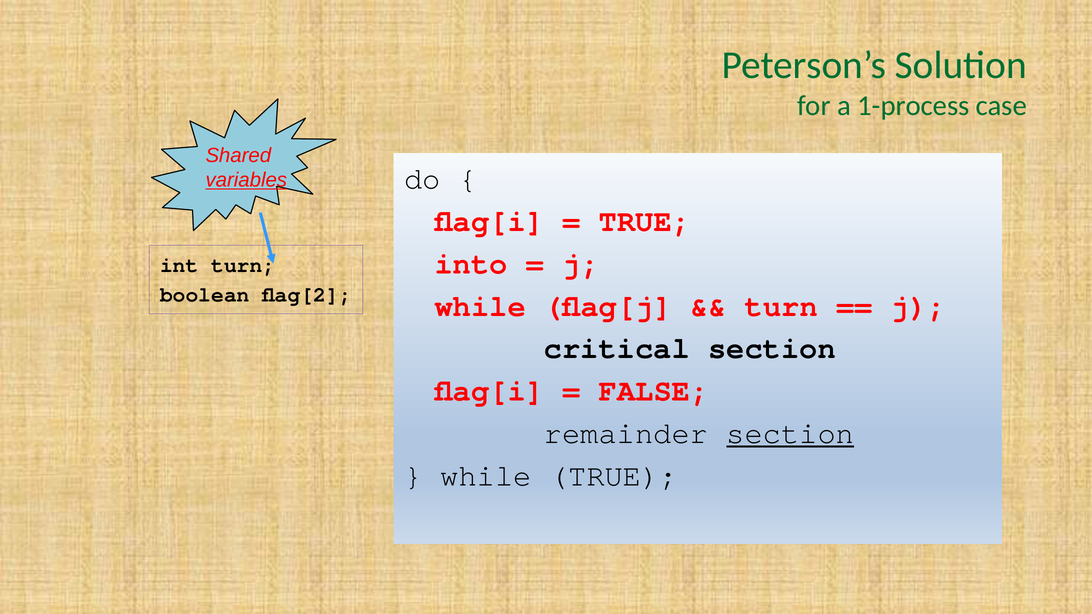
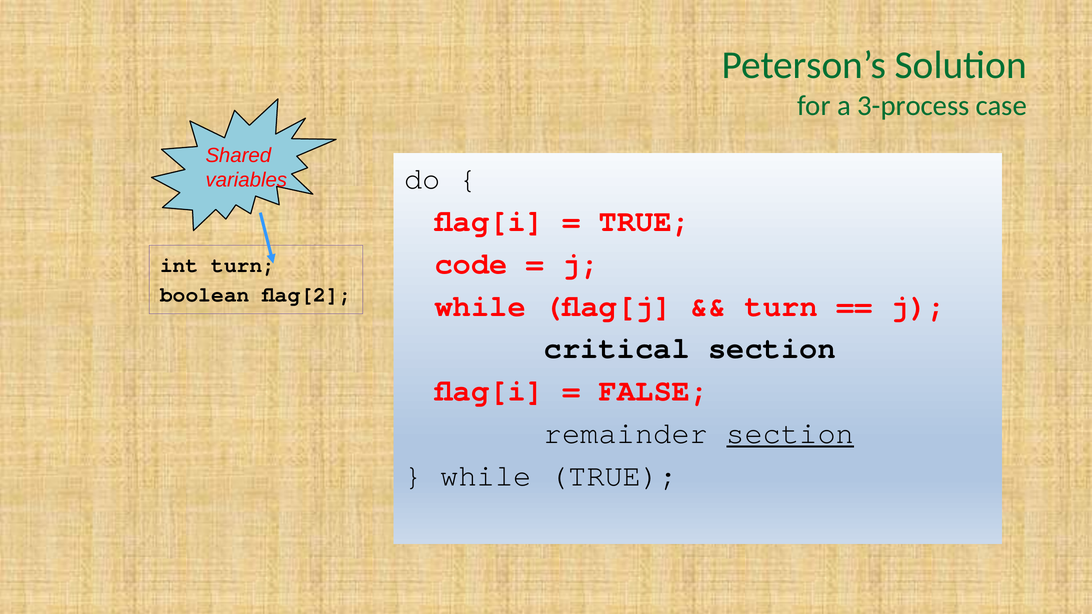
1-process: 1-process -> 3-process (913, 106)
variables underline: present -> none (246, 180)
into: into -> code (471, 264)
